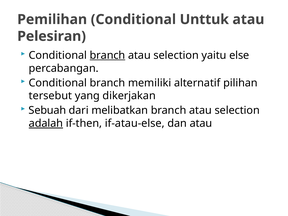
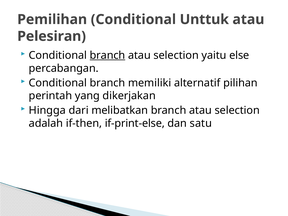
tersebut: tersebut -> perintah (50, 96)
Sebuah: Sebuah -> Hingga (47, 110)
adalah underline: present -> none (46, 123)
if-atau-else: if-atau-else -> if-print-else (135, 123)
dan atau: atau -> satu (201, 123)
